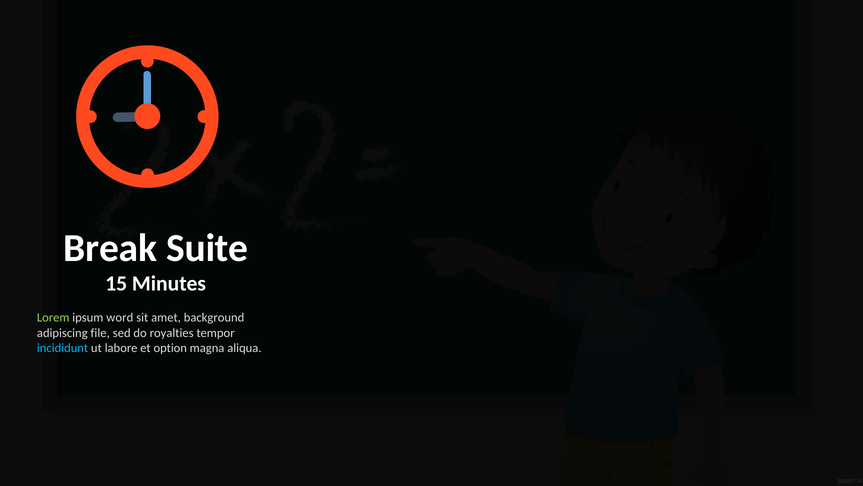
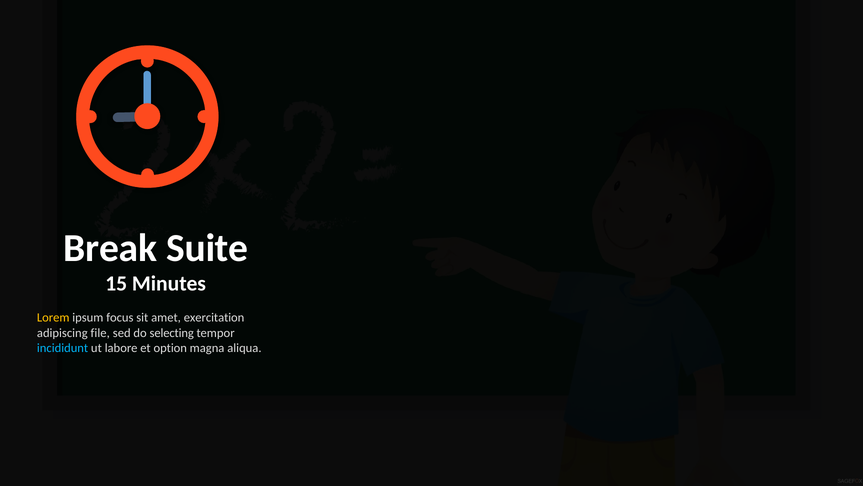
Lorem colour: light green -> yellow (53, 317)
word: word -> focus (120, 317)
background: background -> exercitation (214, 317)
royalties: royalties -> selecting (172, 332)
